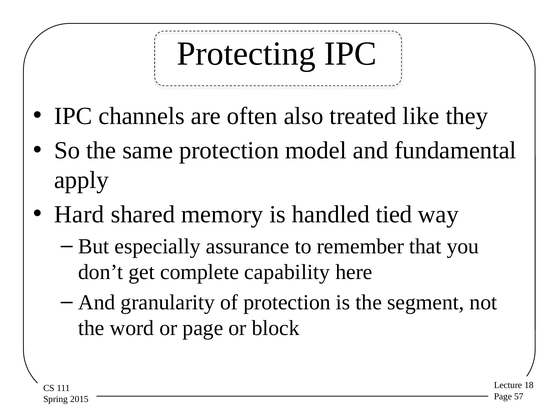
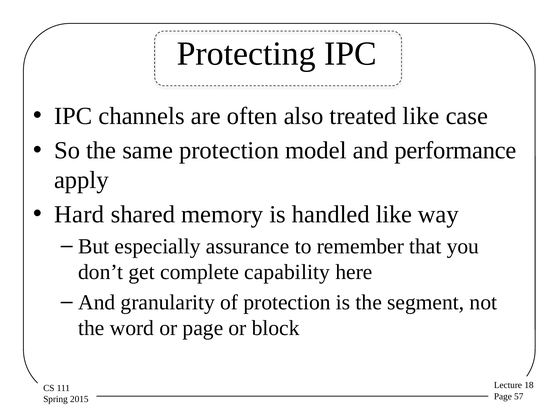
they: they -> case (467, 116)
fundamental: fundamental -> performance (456, 151)
handled tied: tied -> like (394, 215)
